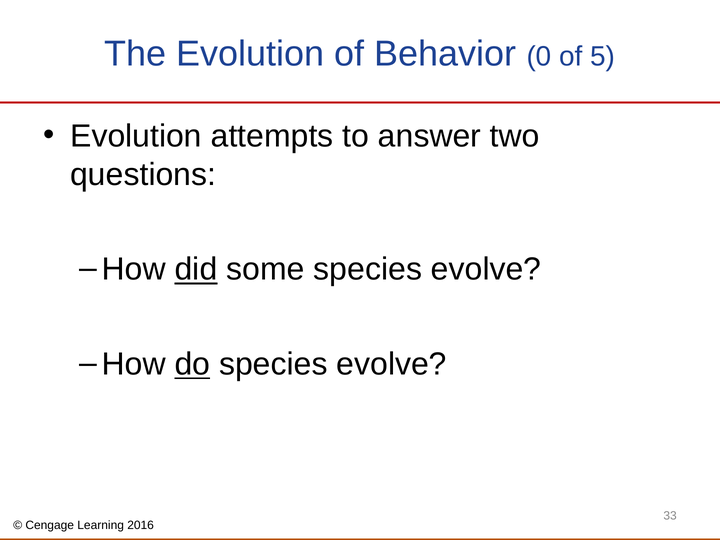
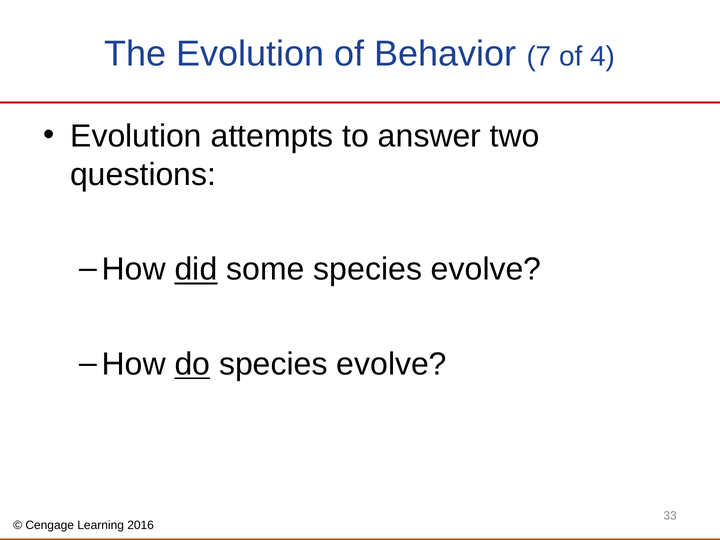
0: 0 -> 7 (539, 57)
5: 5 -> 4 (603, 57)
